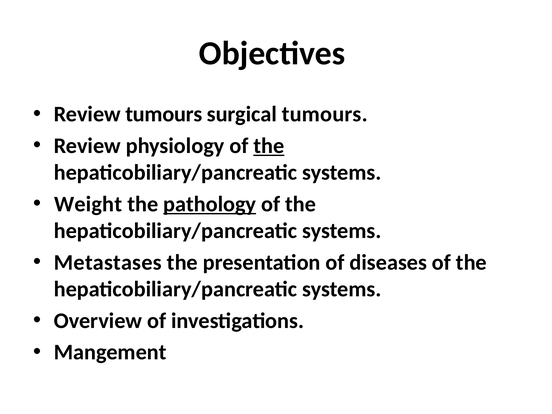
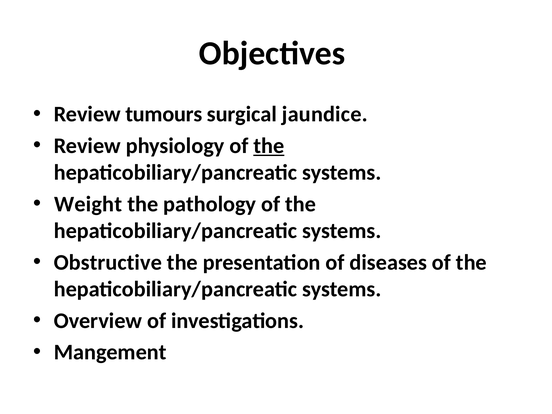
surgical tumours: tumours -> jaundice (325, 114)
pathology underline: present -> none (210, 204)
Metastases: Metastases -> Obstructive (108, 262)
